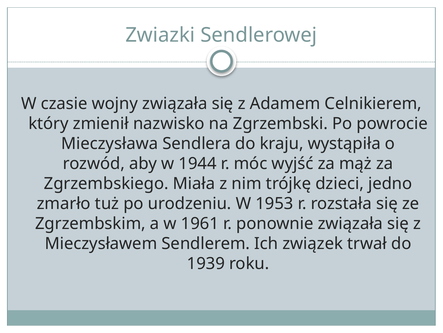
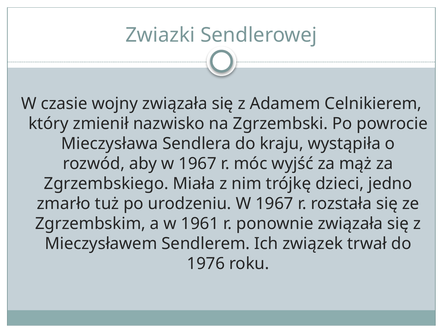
aby w 1944: 1944 -> 1967 (198, 163)
urodzeniu W 1953: 1953 -> 1967 (274, 203)
1939: 1939 -> 1976 (206, 263)
